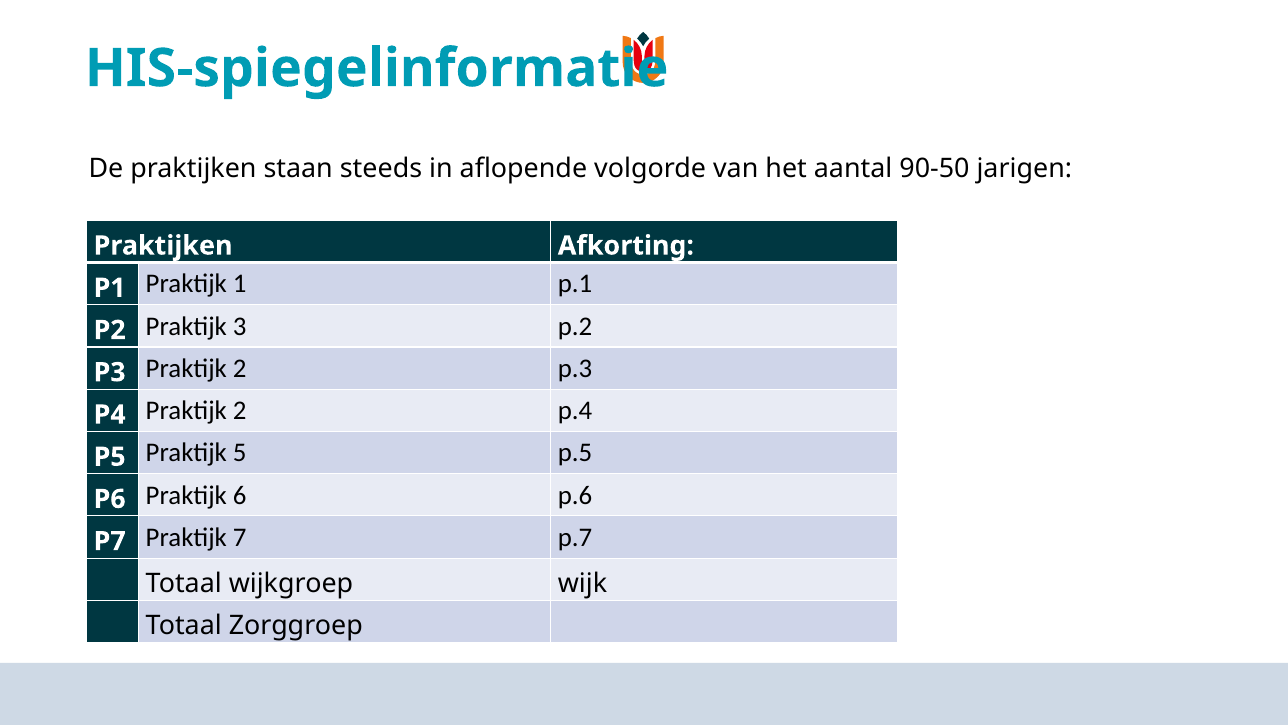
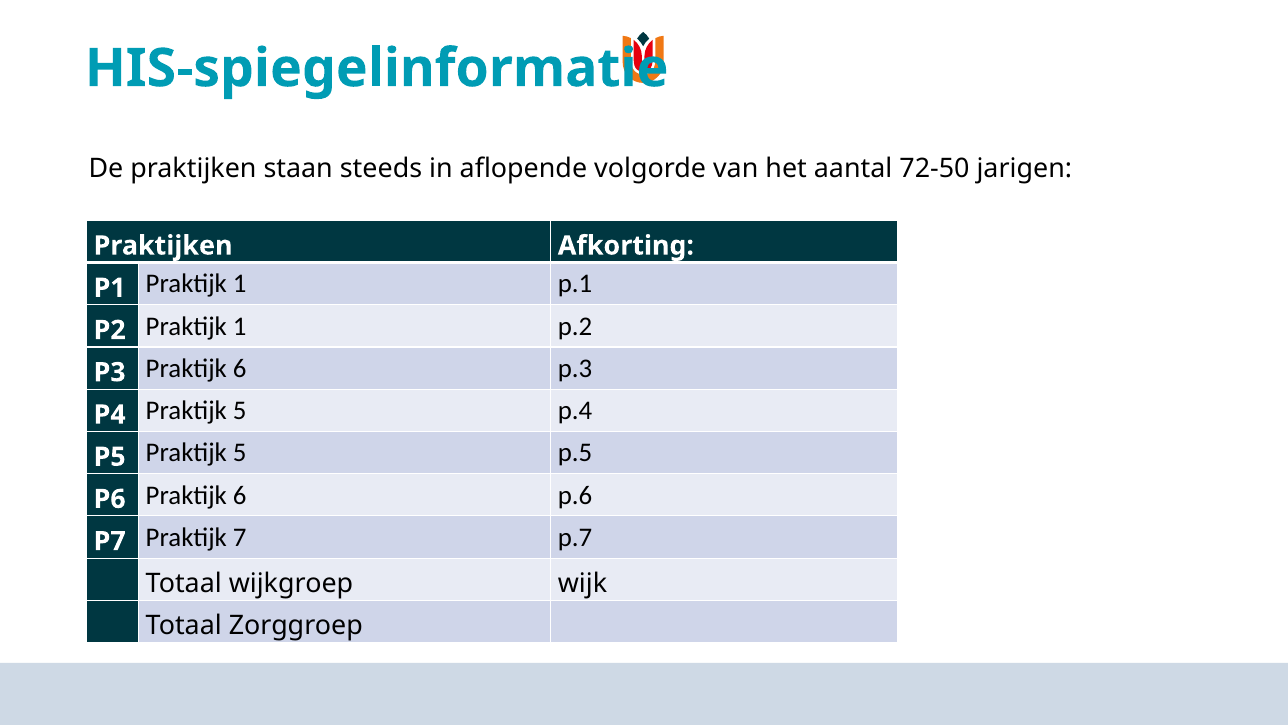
90-50: 90-50 -> 72-50 (934, 169)
3: 3 -> 1 (240, 326)
2: 2 -> 6 (240, 368)
2: 2 -> 5 (240, 411)
